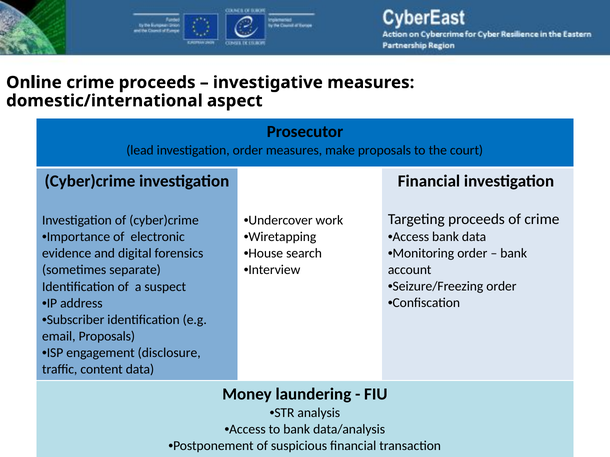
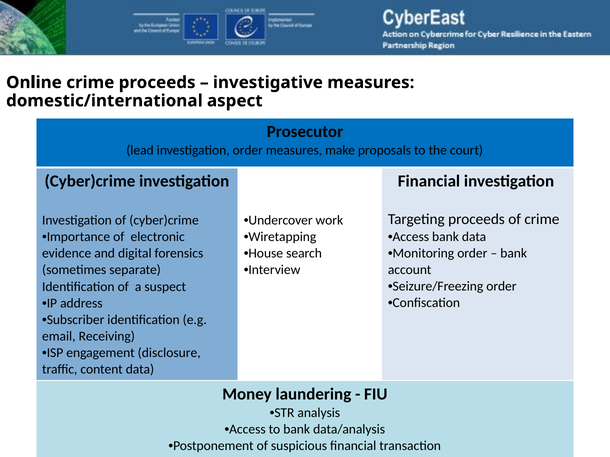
email Proposals: Proposals -> Receiving (107, 337)
